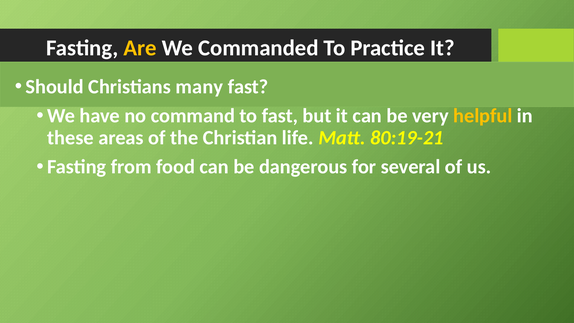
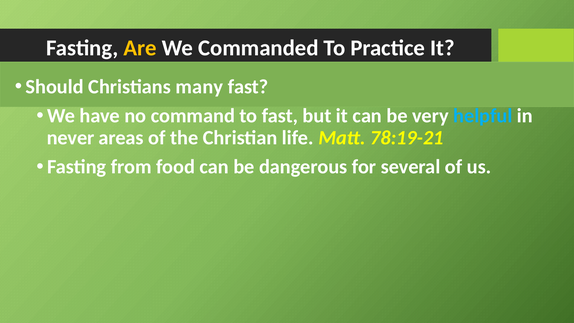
helpful colour: yellow -> light blue (483, 116)
these: these -> never (71, 138)
80:19-21: 80:19-21 -> 78:19-21 (407, 138)
